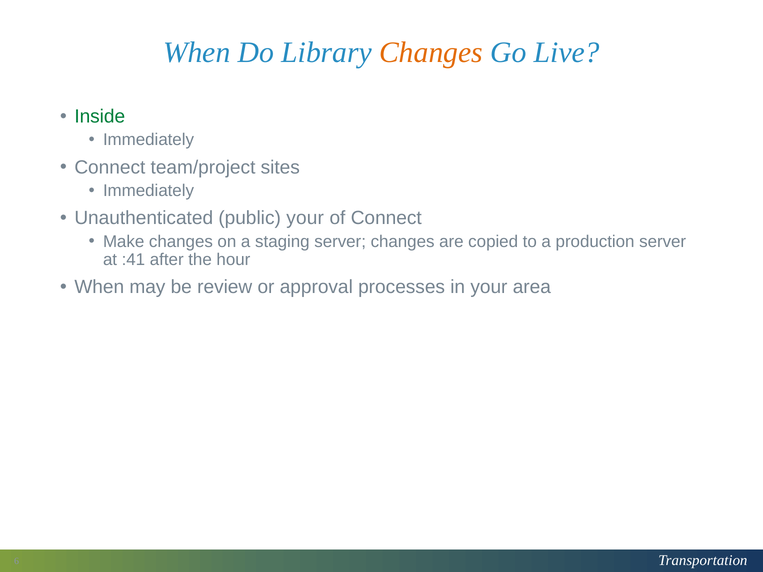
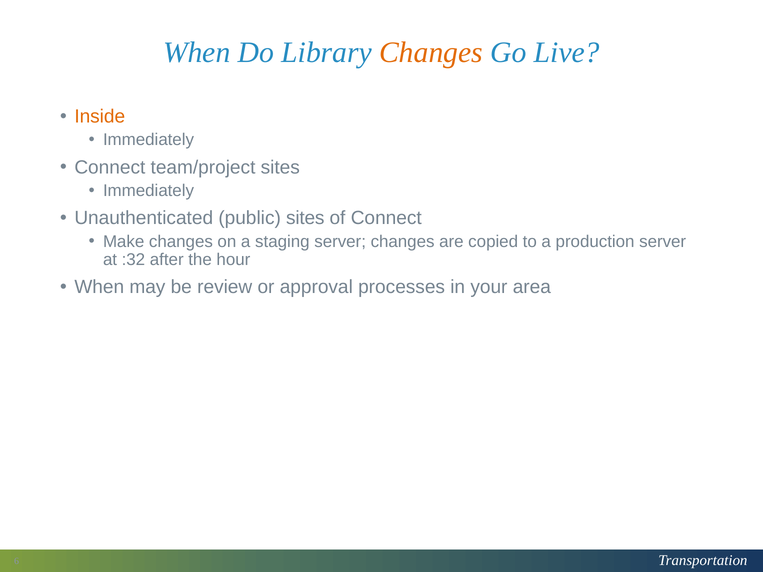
Inside colour: green -> orange (100, 117)
public your: your -> sites (305, 218)
:41: :41 -> :32 (133, 260)
